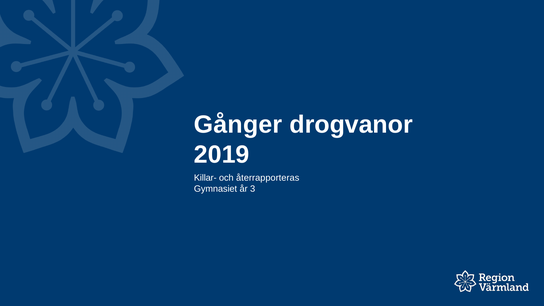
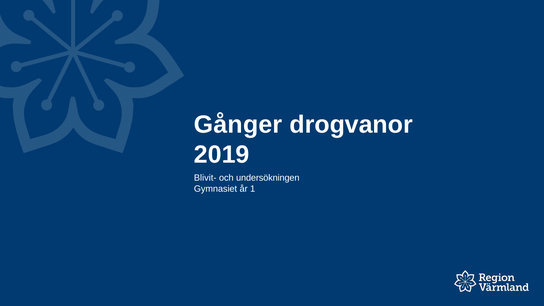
Killar-: Killar- -> Blivit- (205, 178)
återrapporteras: återrapporteras -> undersökningen (268, 178)
3: 3 -> 1 (253, 189)
